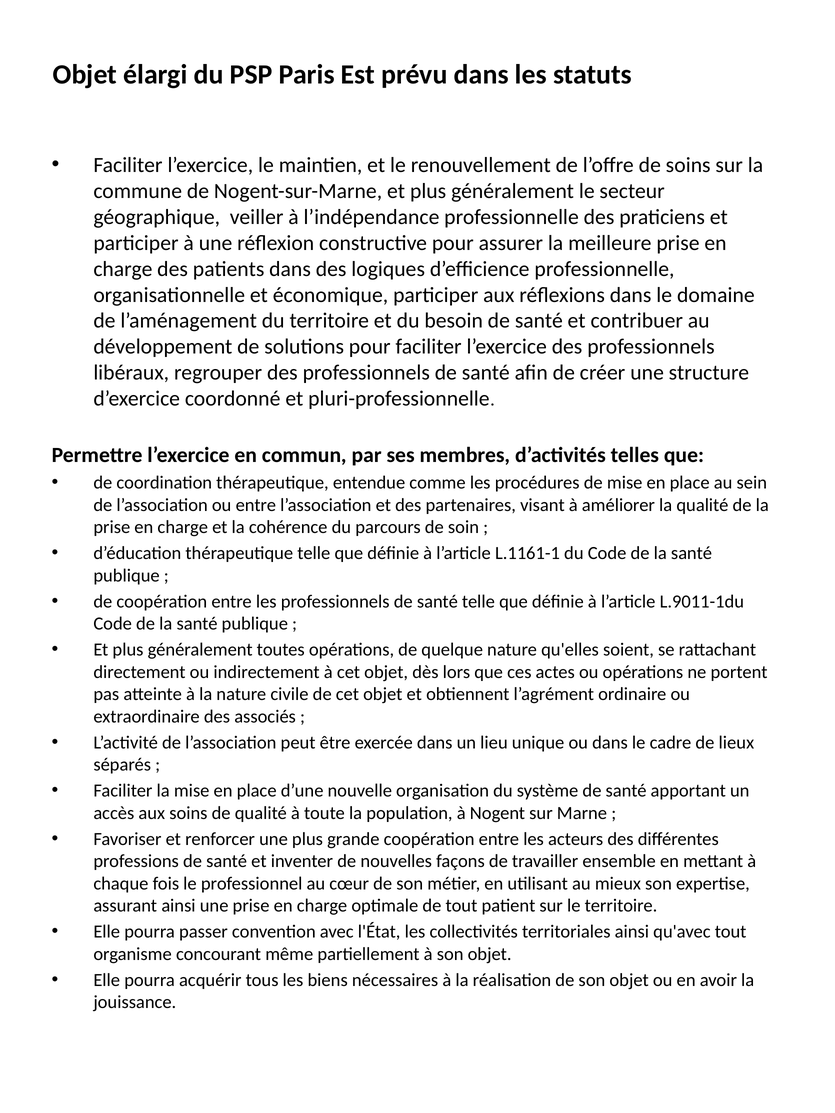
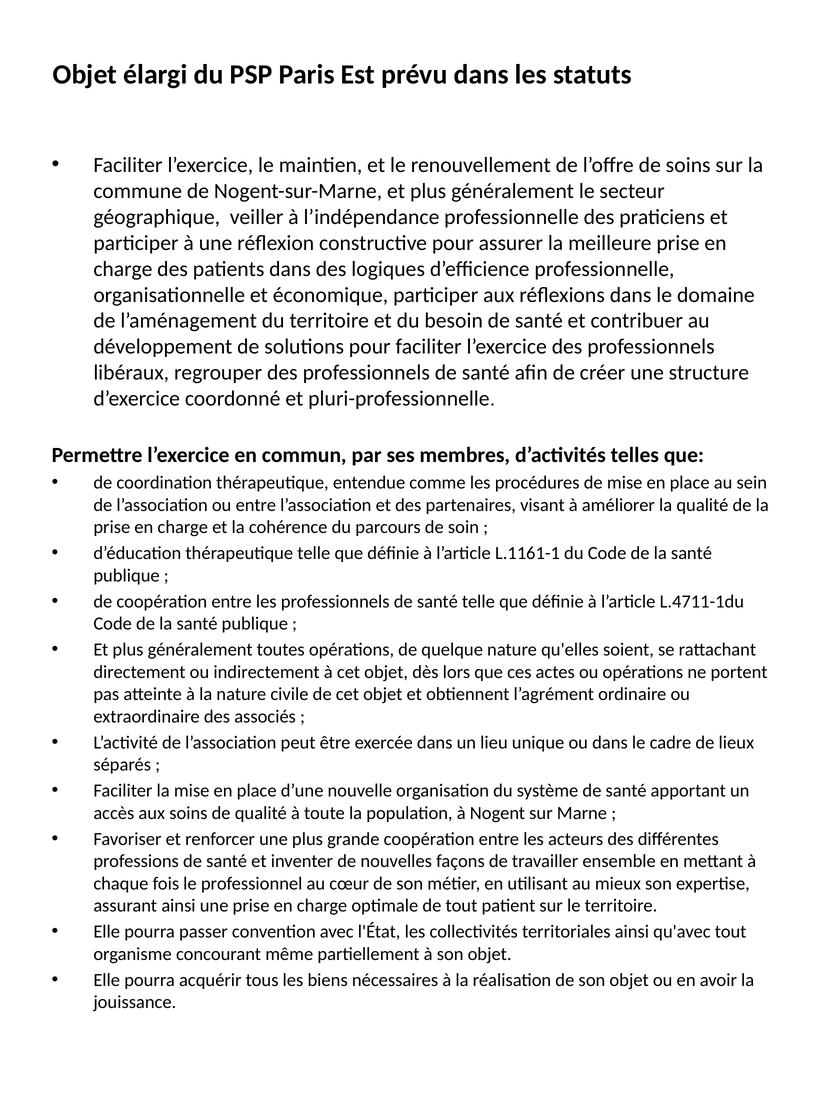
L.9011-1du: L.9011-1du -> L.4711-1du (702, 602)
